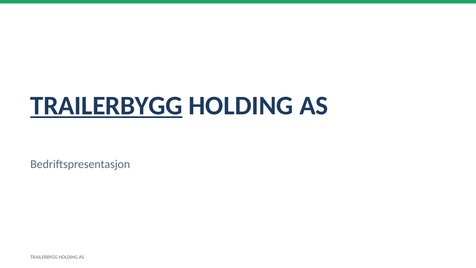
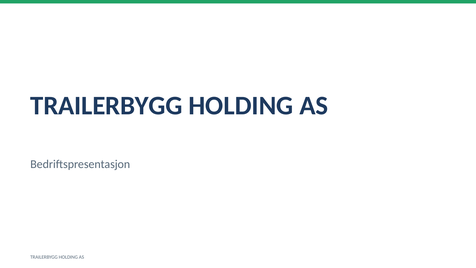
TRAILERBYGG underline: present -> none (106, 106)
